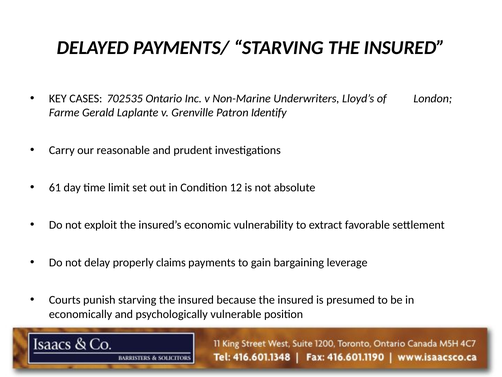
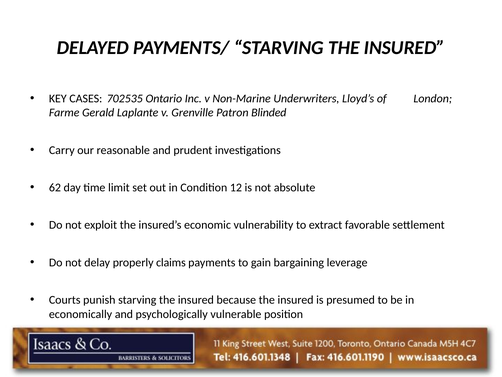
Identify: Identify -> Blinded (269, 113)
61: 61 -> 62 (55, 187)
